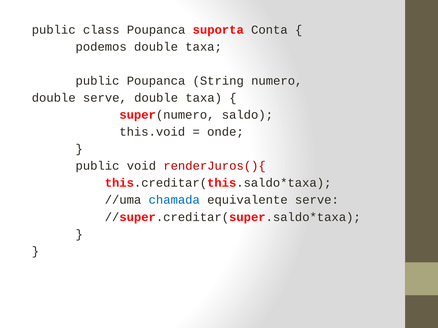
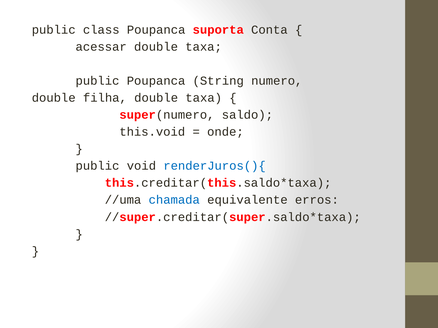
podemos: podemos -> acessar (101, 47)
double serve: serve -> filha (105, 98)
renderJuros(){ colour: red -> blue (215, 166)
equivalente serve: serve -> erros (317, 200)
